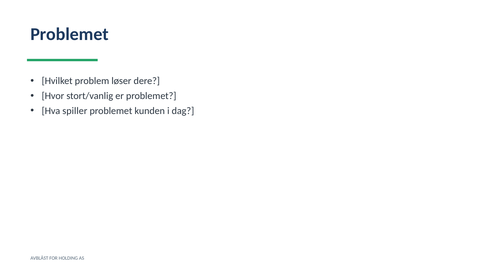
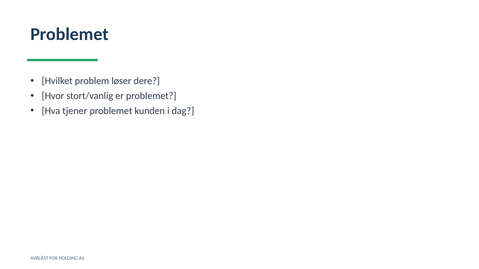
spiller: spiller -> tjener (75, 111)
